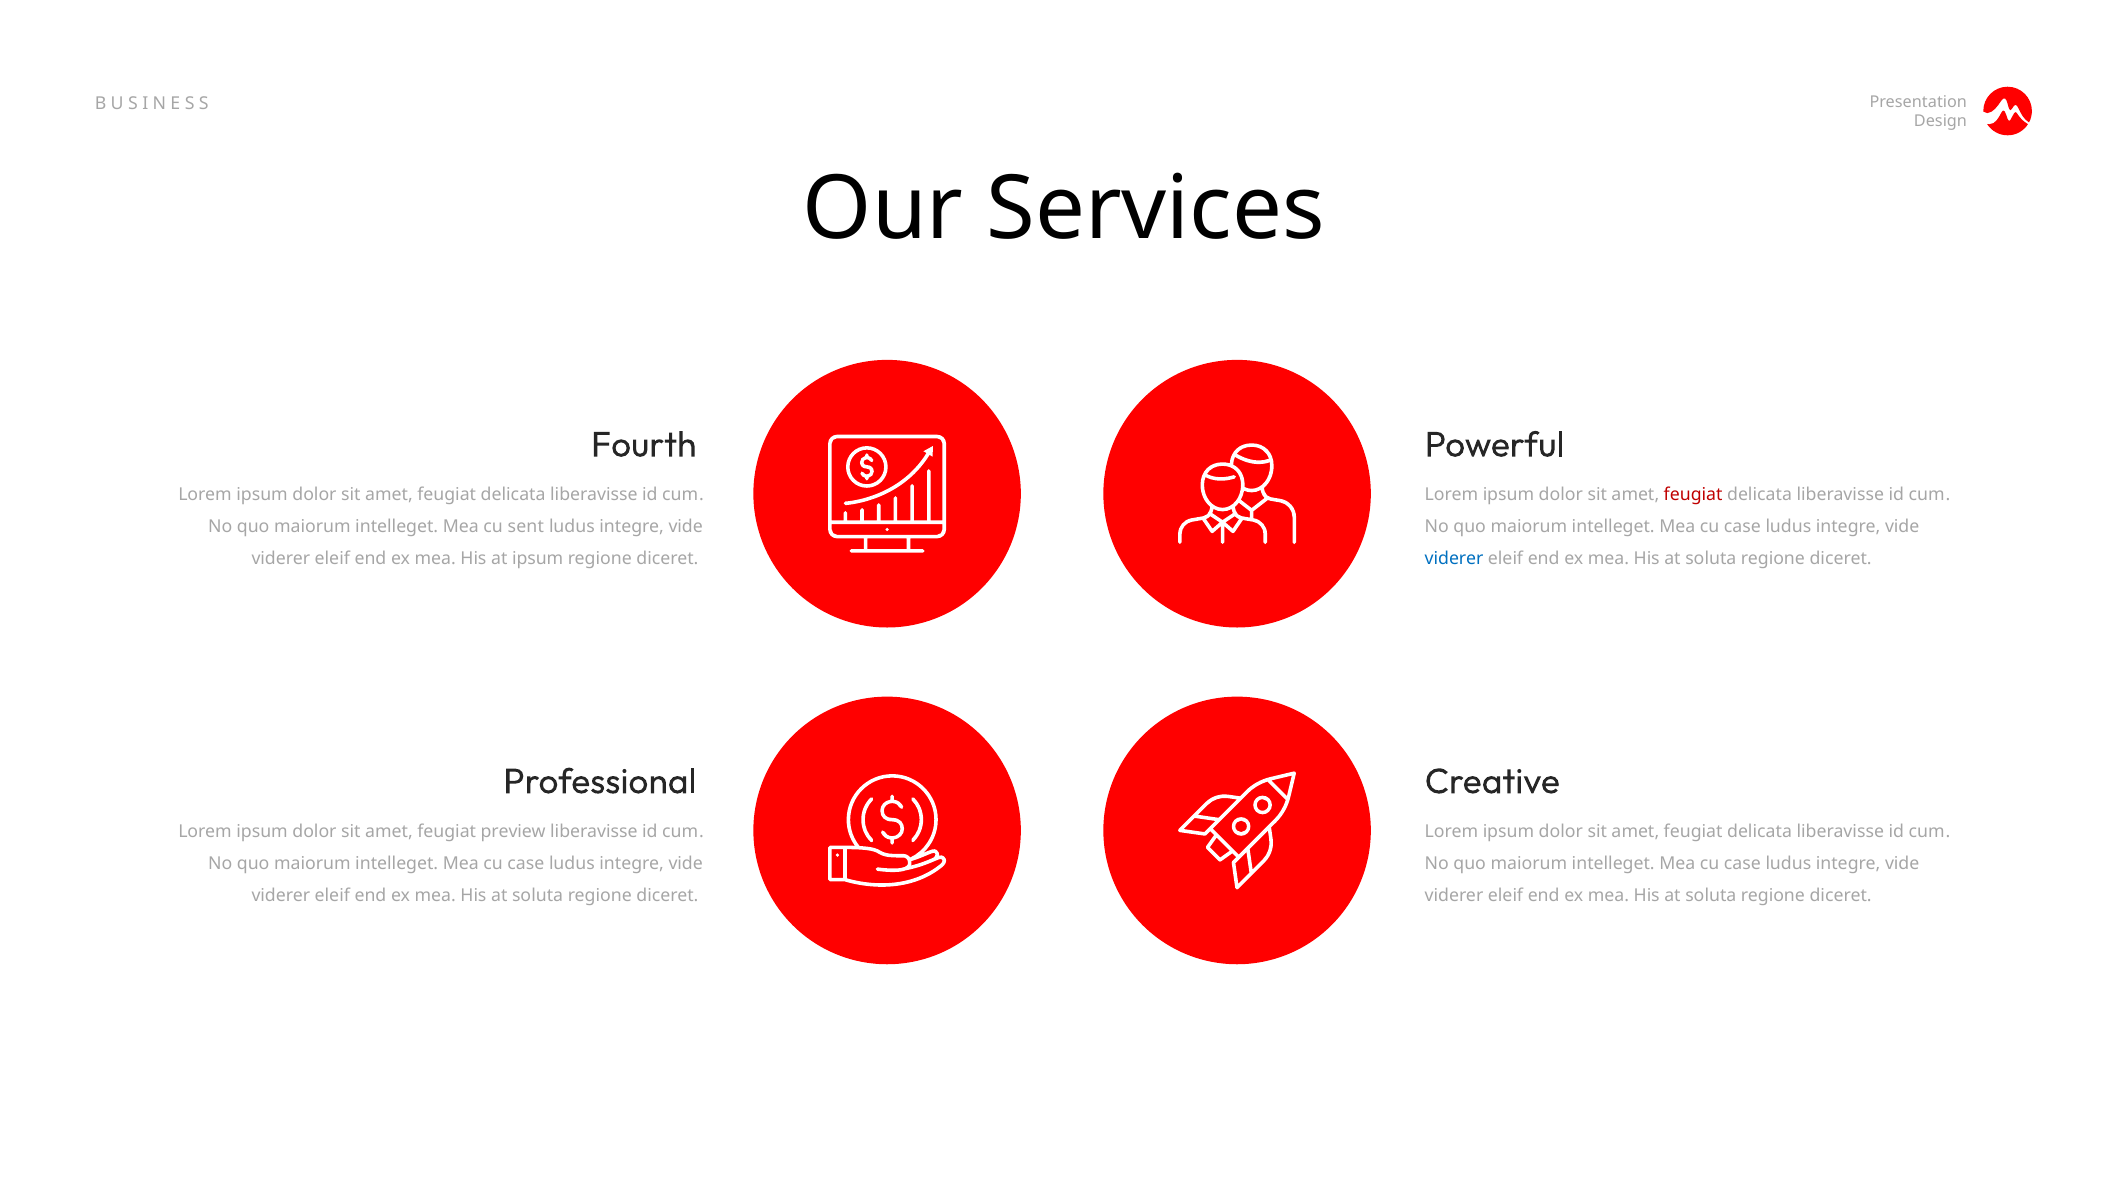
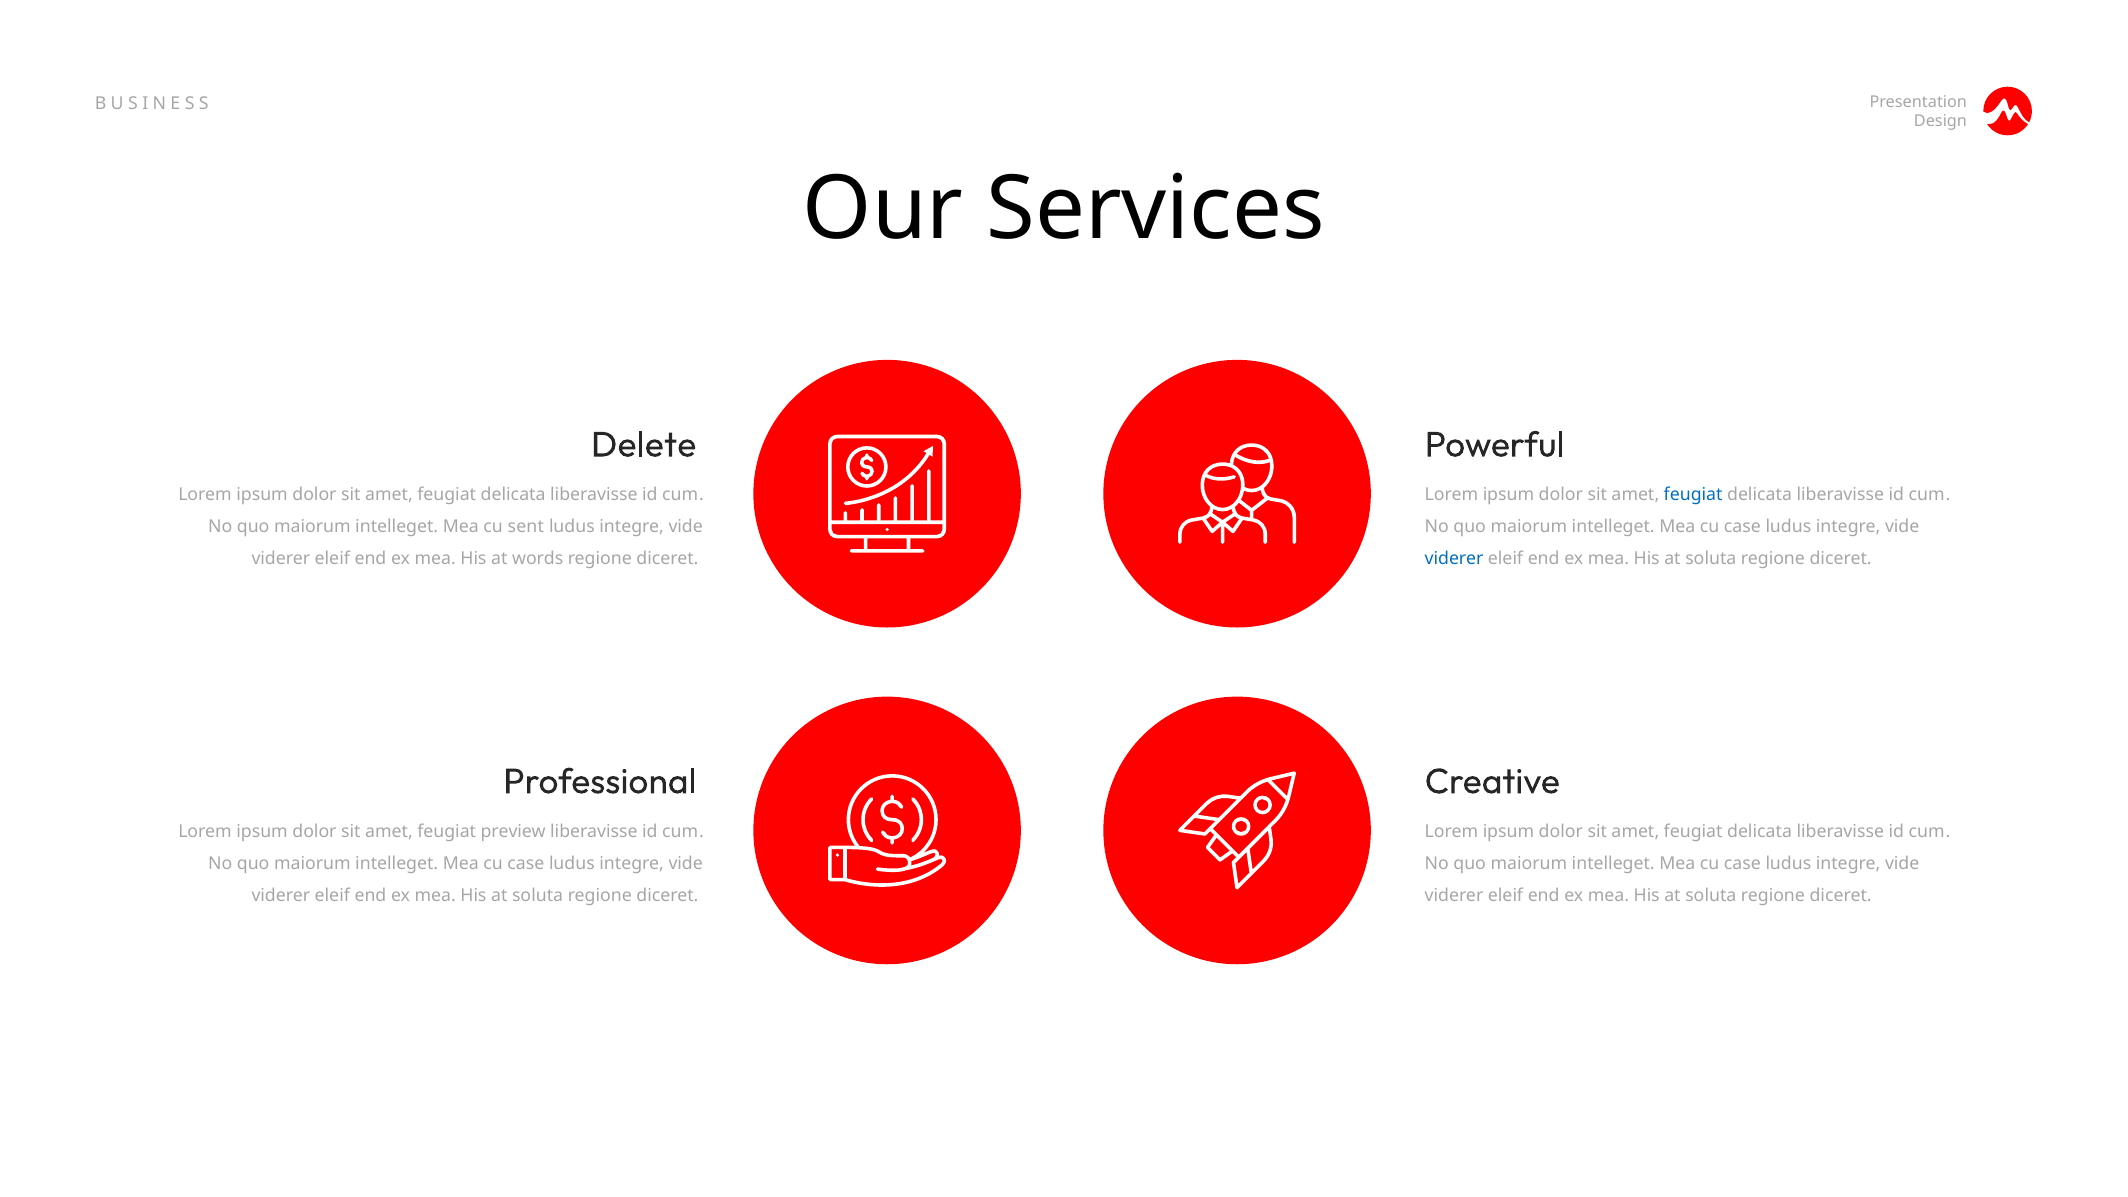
Fourth: Fourth -> Delete (644, 445)
feugiat colour: red -> blue (1693, 495)
at ipsum: ipsum -> words (538, 559)
